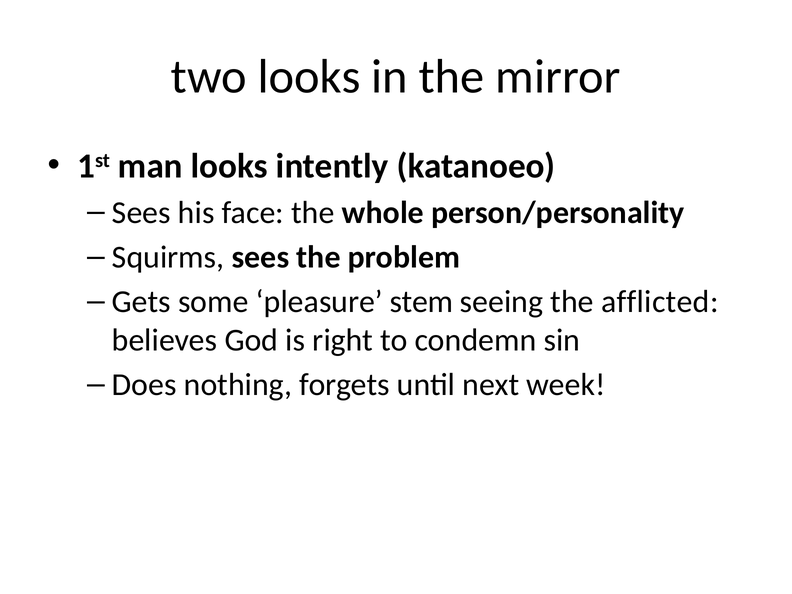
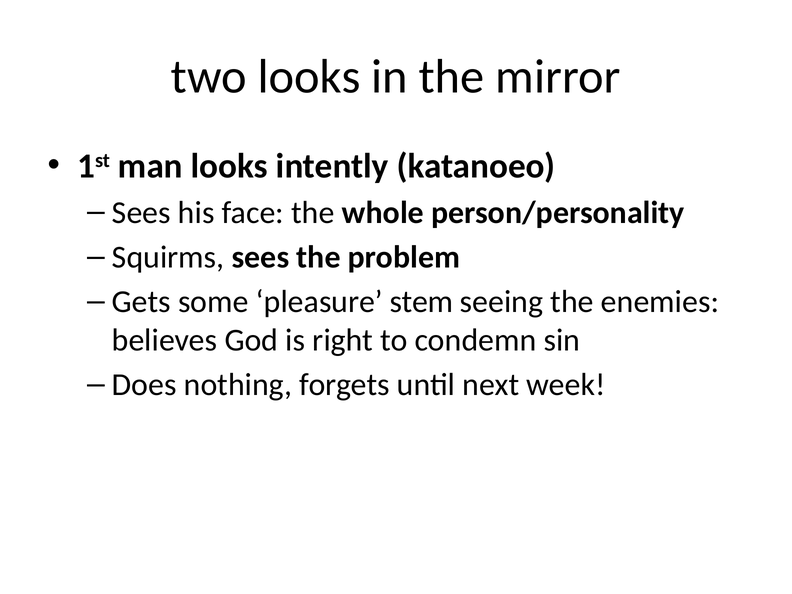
afflicted: afflicted -> enemies (660, 302)
